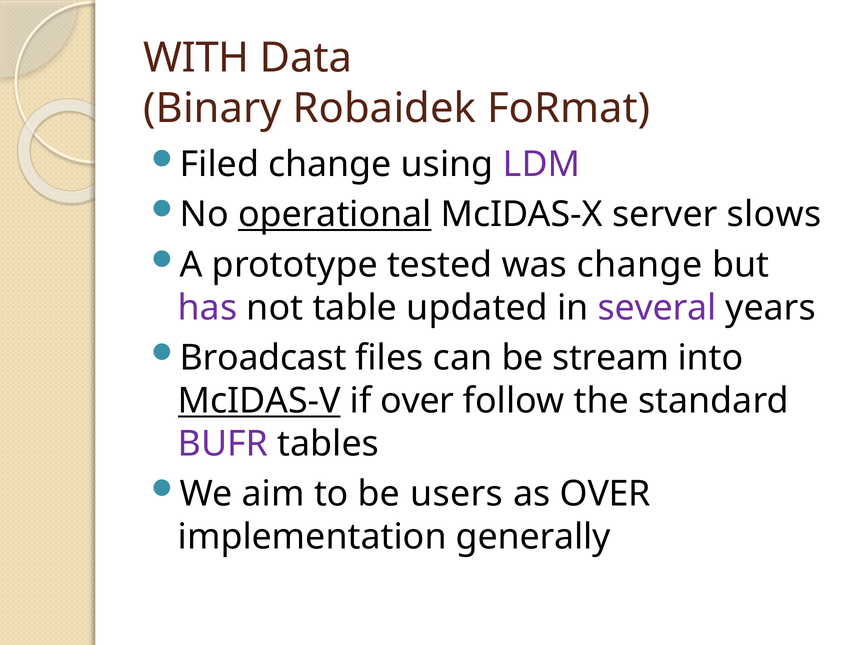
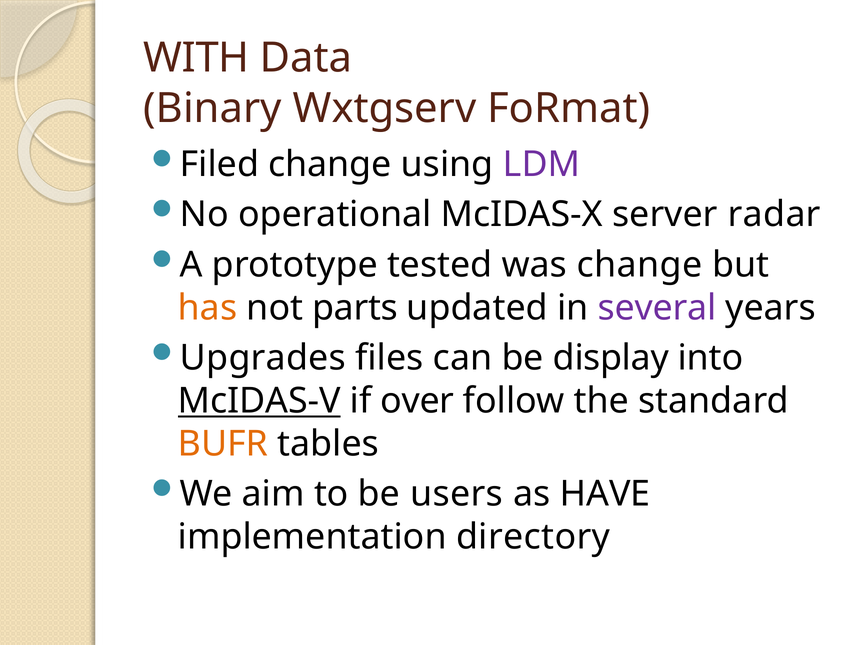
Robaidek: Robaidek -> Wxtgserv (384, 108)
operational underline: present -> none (335, 215)
slows: slows -> radar (774, 215)
has colour: purple -> orange (208, 308)
table: table -> parts (355, 308)
Broadcast: Broadcast -> Upgrades (263, 358)
stream: stream -> display (611, 358)
BUFR colour: purple -> orange (223, 444)
as OVER: OVER -> HAVE (605, 494)
generally: generally -> directory (533, 537)
